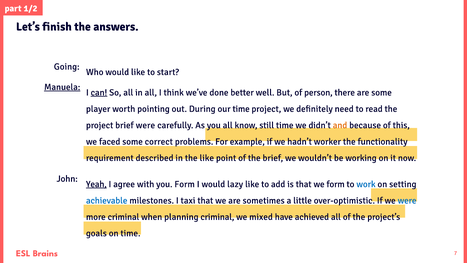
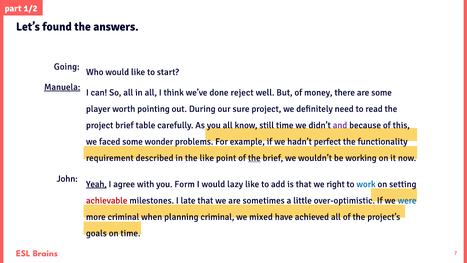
finish: finish -> found (57, 27)
can underline: present -> none (99, 92)
better: better -> reject (242, 92)
person: person -> money (318, 92)
our time: time -> sure (241, 109)
brief were: were -> table (145, 125)
and colour: orange -> purple (340, 125)
correct: correct -> wonder (159, 141)
worker: worker -> perfect (327, 141)
the underline: none -> present (254, 158)
we form: form -> right (336, 184)
achievable colour: blue -> red (107, 200)
taxi: taxi -> late (188, 200)
